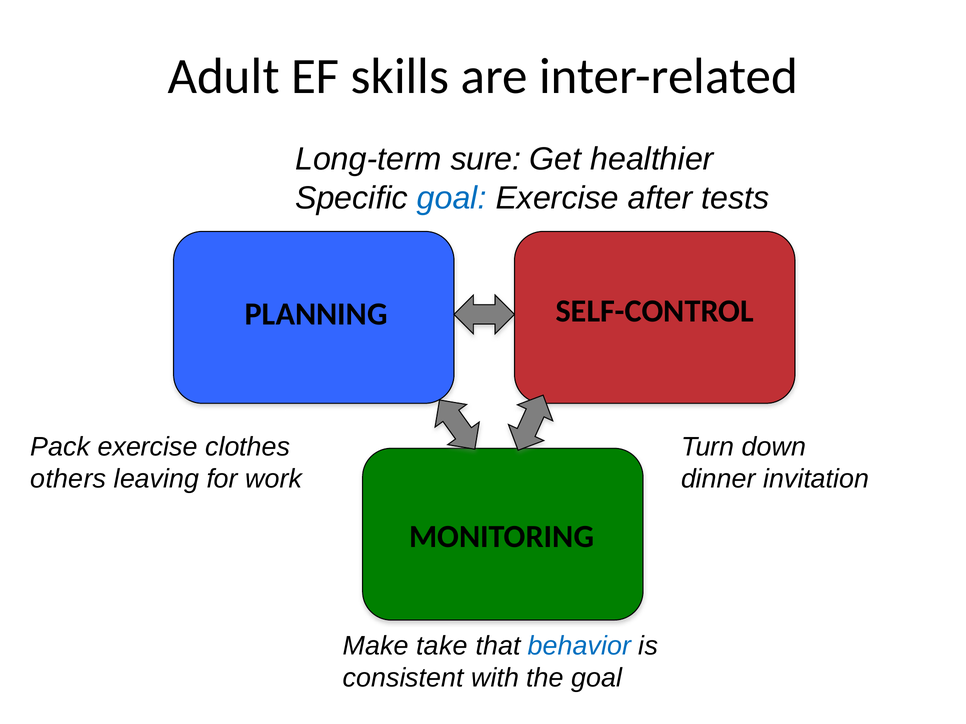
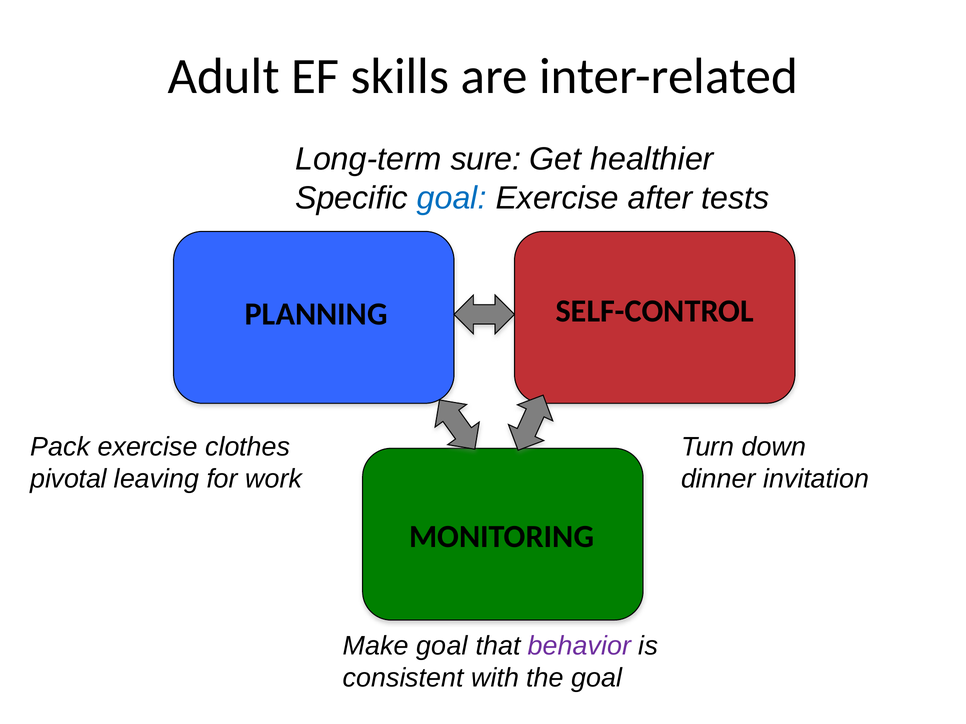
others: others -> pivotal (69, 479)
Make take: take -> goal (442, 646)
behavior colour: blue -> purple (579, 646)
